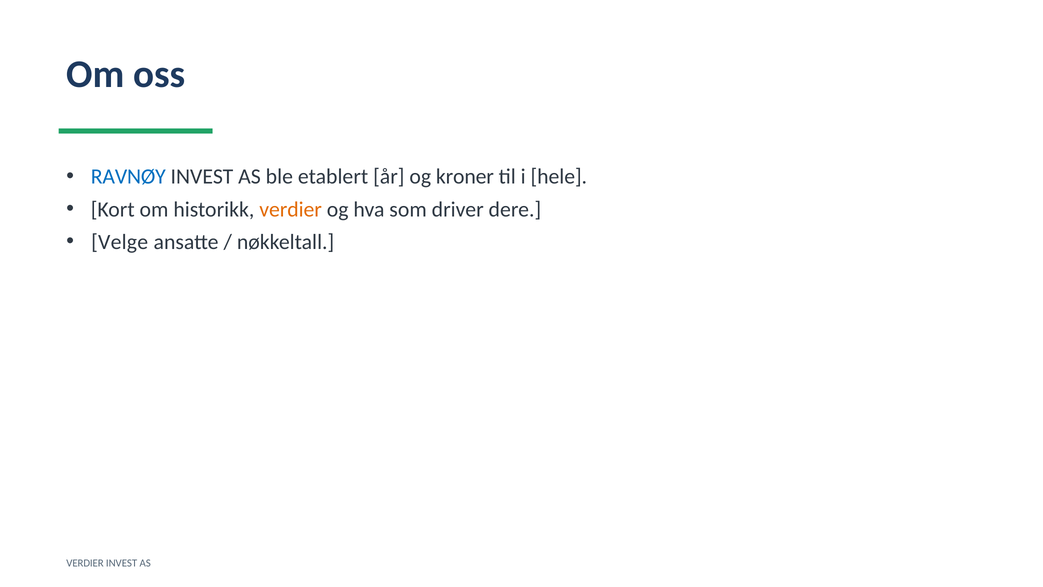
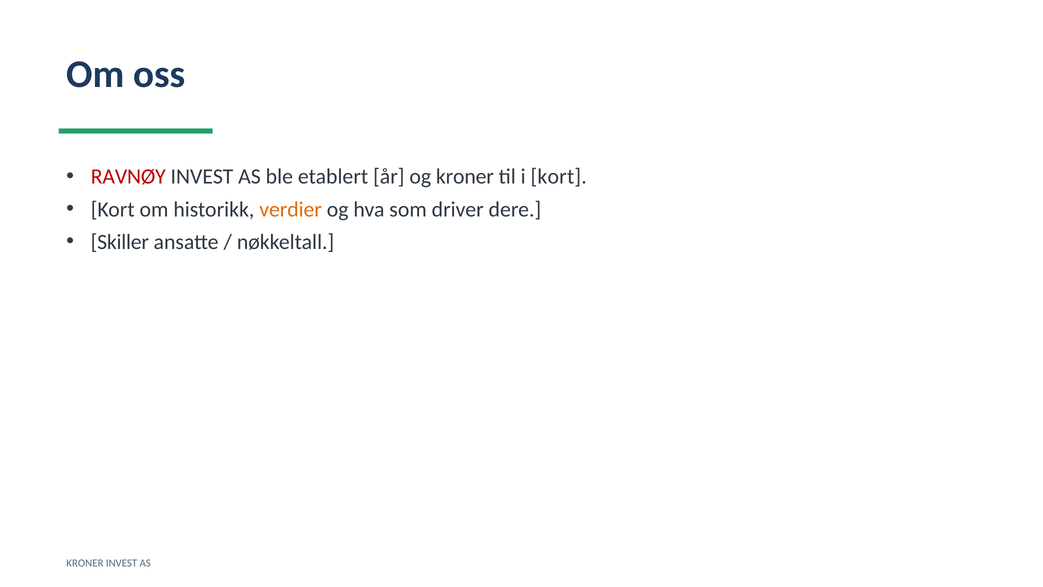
RAVNØY colour: blue -> red (128, 177)
i hele: hele -> kort (559, 177)
Velge: Velge -> Skiller (120, 242)
VERDIER: VERDIER -> KRONER (85, 563)
